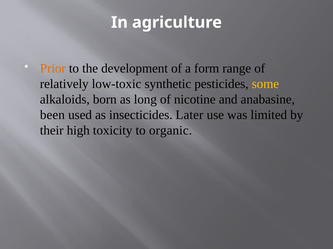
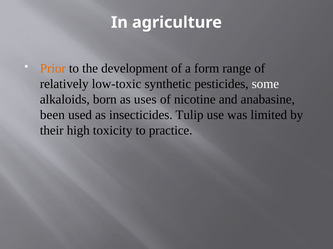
some colour: yellow -> white (265, 84)
long: long -> uses (145, 100)
Later: Later -> Tulip (190, 115)
organic: organic -> practice (171, 131)
